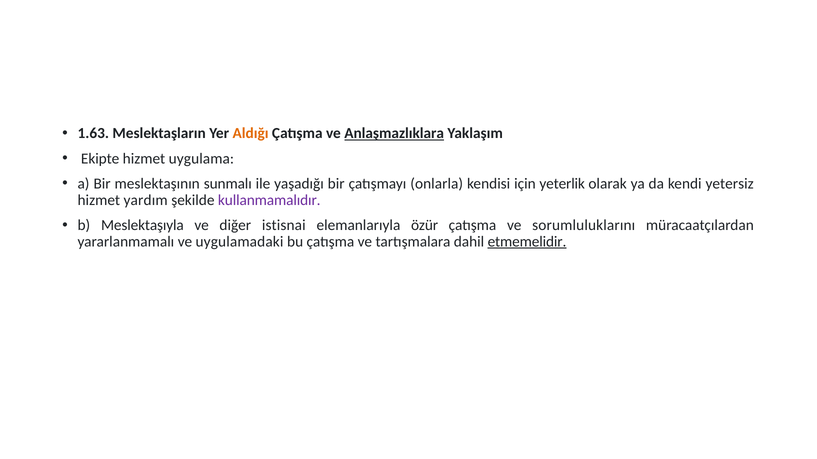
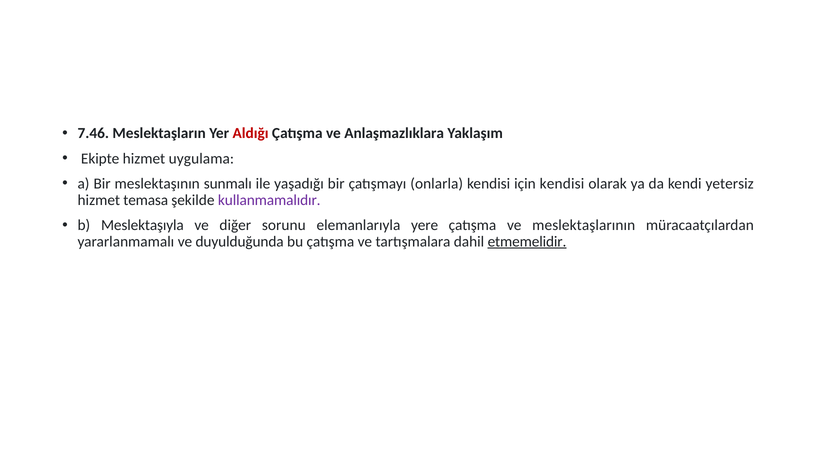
1.63: 1.63 -> 7.46 (93, 134)
Aldığı colour: orange -> red (251, 134)
Anlaşmazlıklara underline: present -> none (394, 134)
için yeterlik: yeterlik -> kendisi (562, 184)
yardım: yardım -> temasa (146, 200)
istisnai: istisnai -> sorunu (284, 225)
özür: özür -> yere (425, 225)
sorumluluklarını: sorumluluklarını -> meslektaşlarının (584, 225)
uygulamadaki: uygulamadaki -> duyulduğunda (240, 242)
